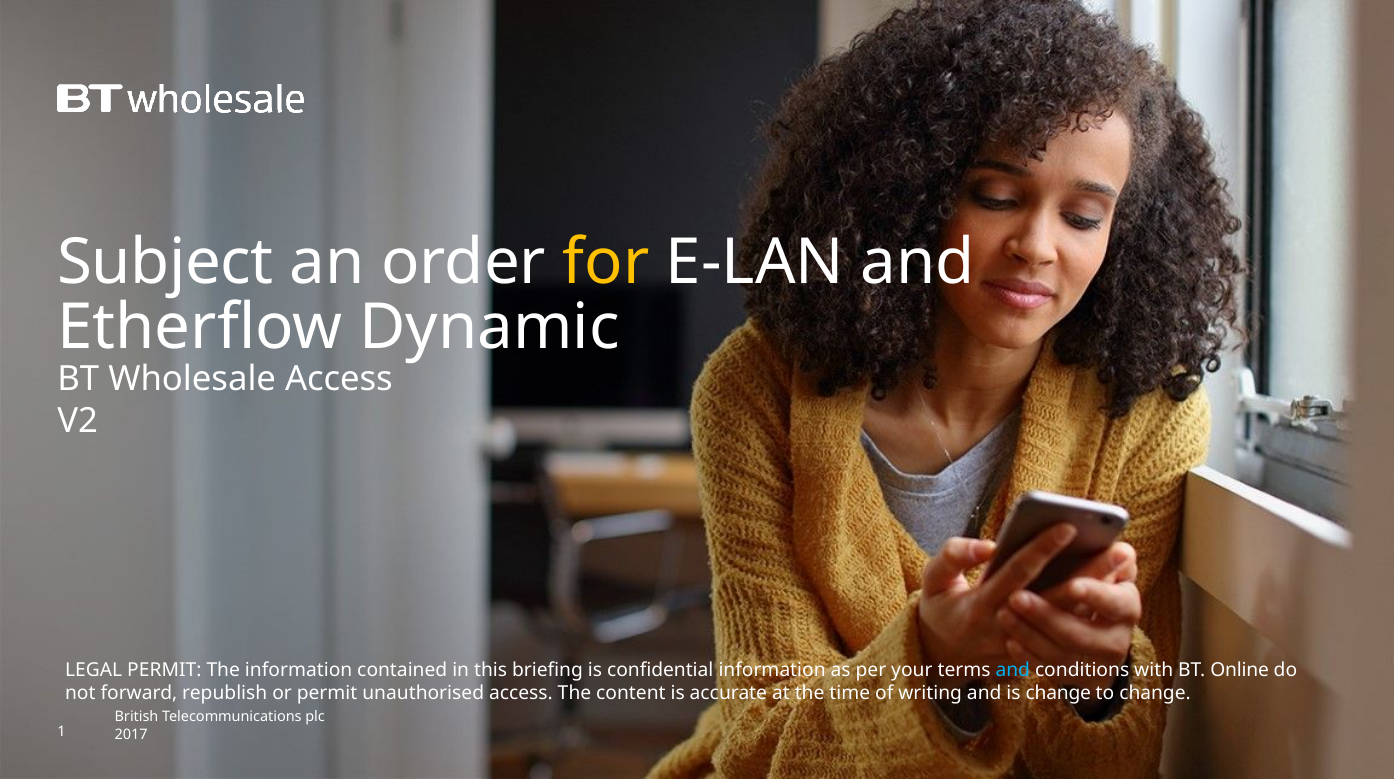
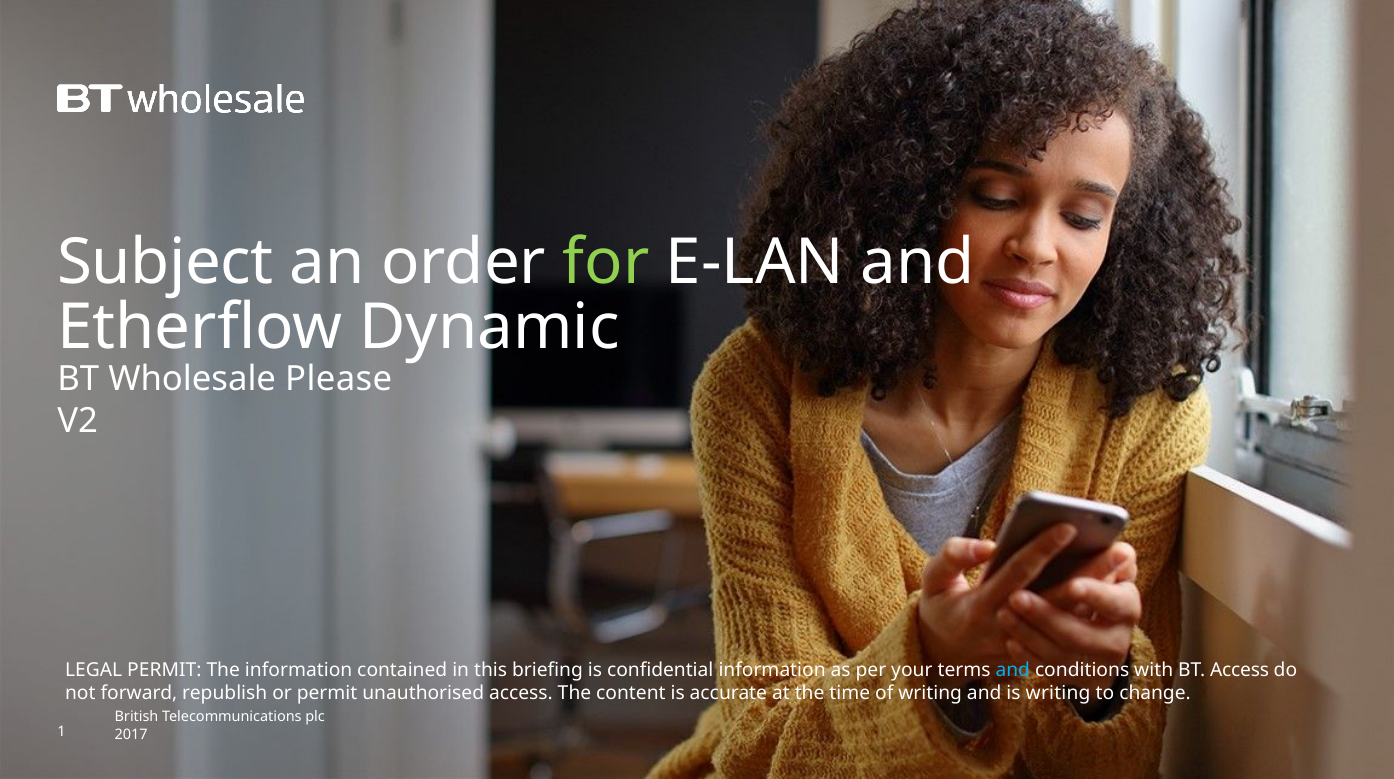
for colour: yellow -> light green (606, 262)
Wholesale Access: Access -> Please (339, 379)
BT Online: Online -> Access (1240, 670)
is change: change -> writing (1058, 693)
